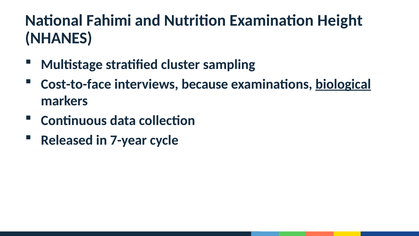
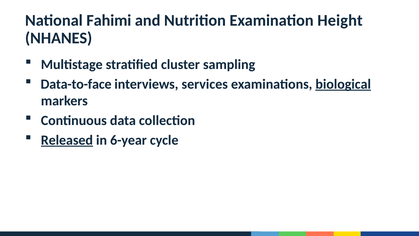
Cost-to-face: Cost-to-face -> Data-to-face (76, 84)
because: because -> services (205, 84)
Released underline: none -> present (67, 140)
7-year: 7-year -> 6-year (128, 140)
